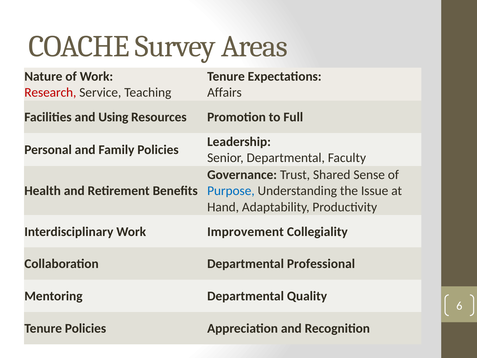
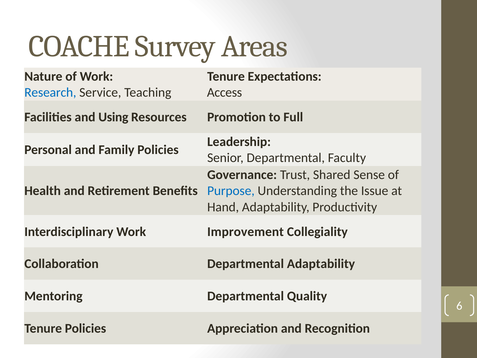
Research colour: red -> blue (50, 93)
Affairs: Affairs -> Access (224, 93)
Departmental Professional: Professional -> Adaptability (321, 264)
